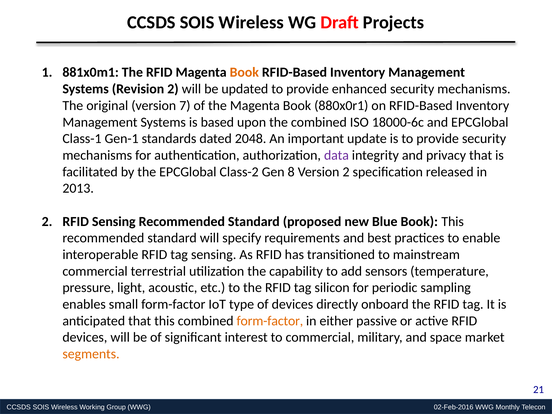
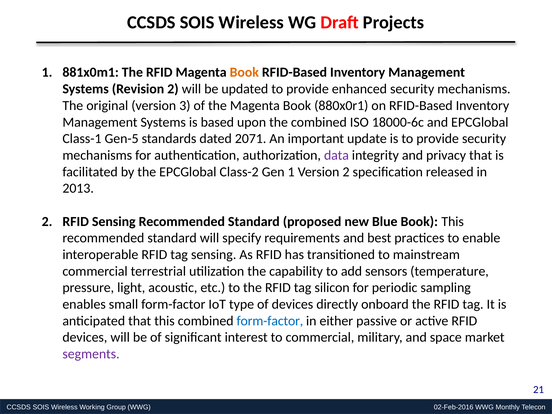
7: 7 -> 3 (185, 106)
Gen-1: Gen-1 -> Gen-5 (122, 139)
2048: 2048 -> 2071 (251, 139)
Gen 8: 8 -> 1 (291, 172)
form-factor colour: orange -> blue (270, 321)
segments colour: orange -> purple (91, 354)
